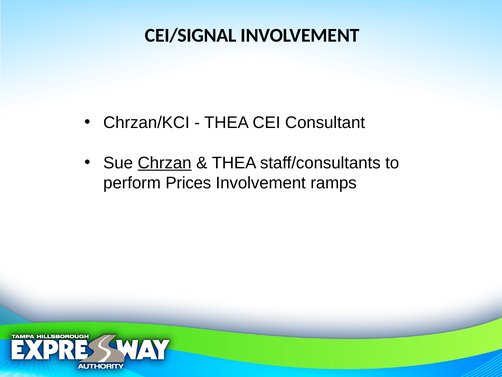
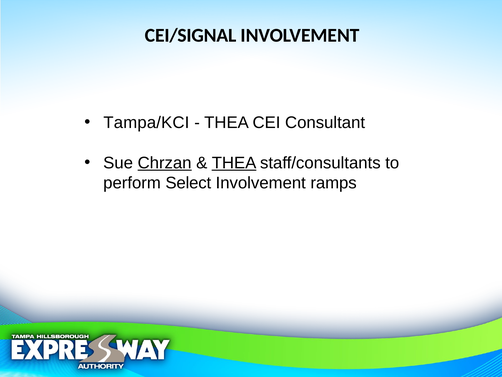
Chrzan/KCI: Chrzan/KCI -> Tampa/KCI (146, 122)
THEA underline: none -> present (234, 163)
Prices: Prices -> Select (188, 183)
